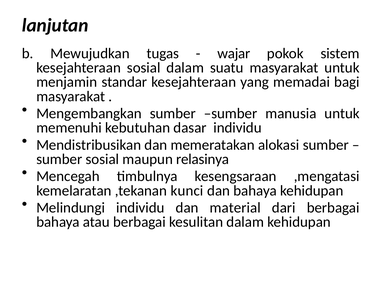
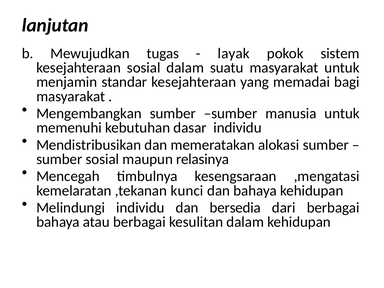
wajar: wajar -> layak (234, 53)
material: material -> bersedia (235, 208)
